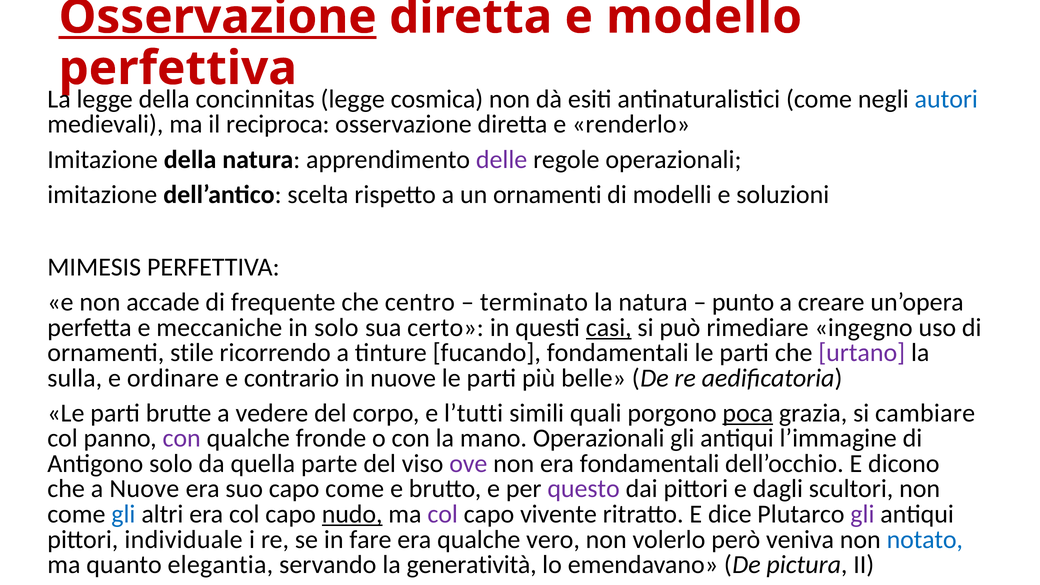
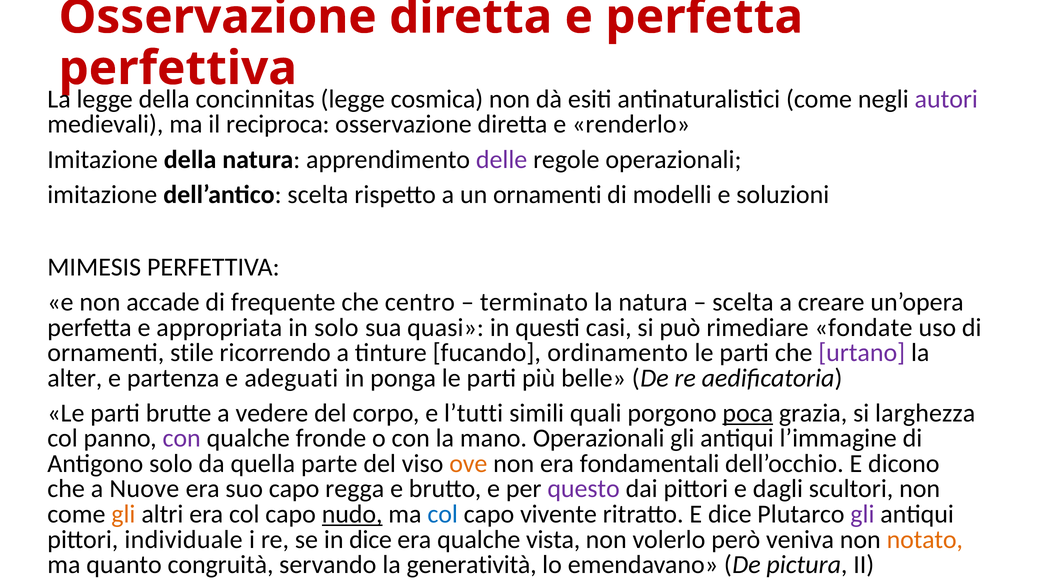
Osservazione underline: present -> none (218, 17)
e modello: modello -> perfetta (704, 17)
autori colour: blue -> purple (946, 99)
punto: punto -> scelta (743, 302)
meccaniche: meccaniche -> appropriata (219, 328)
certo: certo -> quasi (446, 328)
casi underline: present -> none (609, 328)
ingegno: ingegno -> fondate (864, 328)
fucando fondamentali: fondamentali -> ordinamento (618, 353)
sulla: sulla -> alter (75, 378)
ordinare: ordinare -> partenza (173, 378)
contrario: contrario -> adeguati (291, 378)
in nuove: nuove -> ponga (403, 378)
cambiare: cambiare -> larghezza (925, 413)
ove colour: purple -> orange (468, 464)
capo come: come -> regga (355, 489)
gli colour: blue -> orange (123, 514)
col colour: purple -> blue (443, 514)
in fare: fare -> dice (371, 539)
vero: vero -> vista (553, 539)
notato colour: blue -> orange (925, 539)
elegantia: elegantia -> congruità (221, 565)
